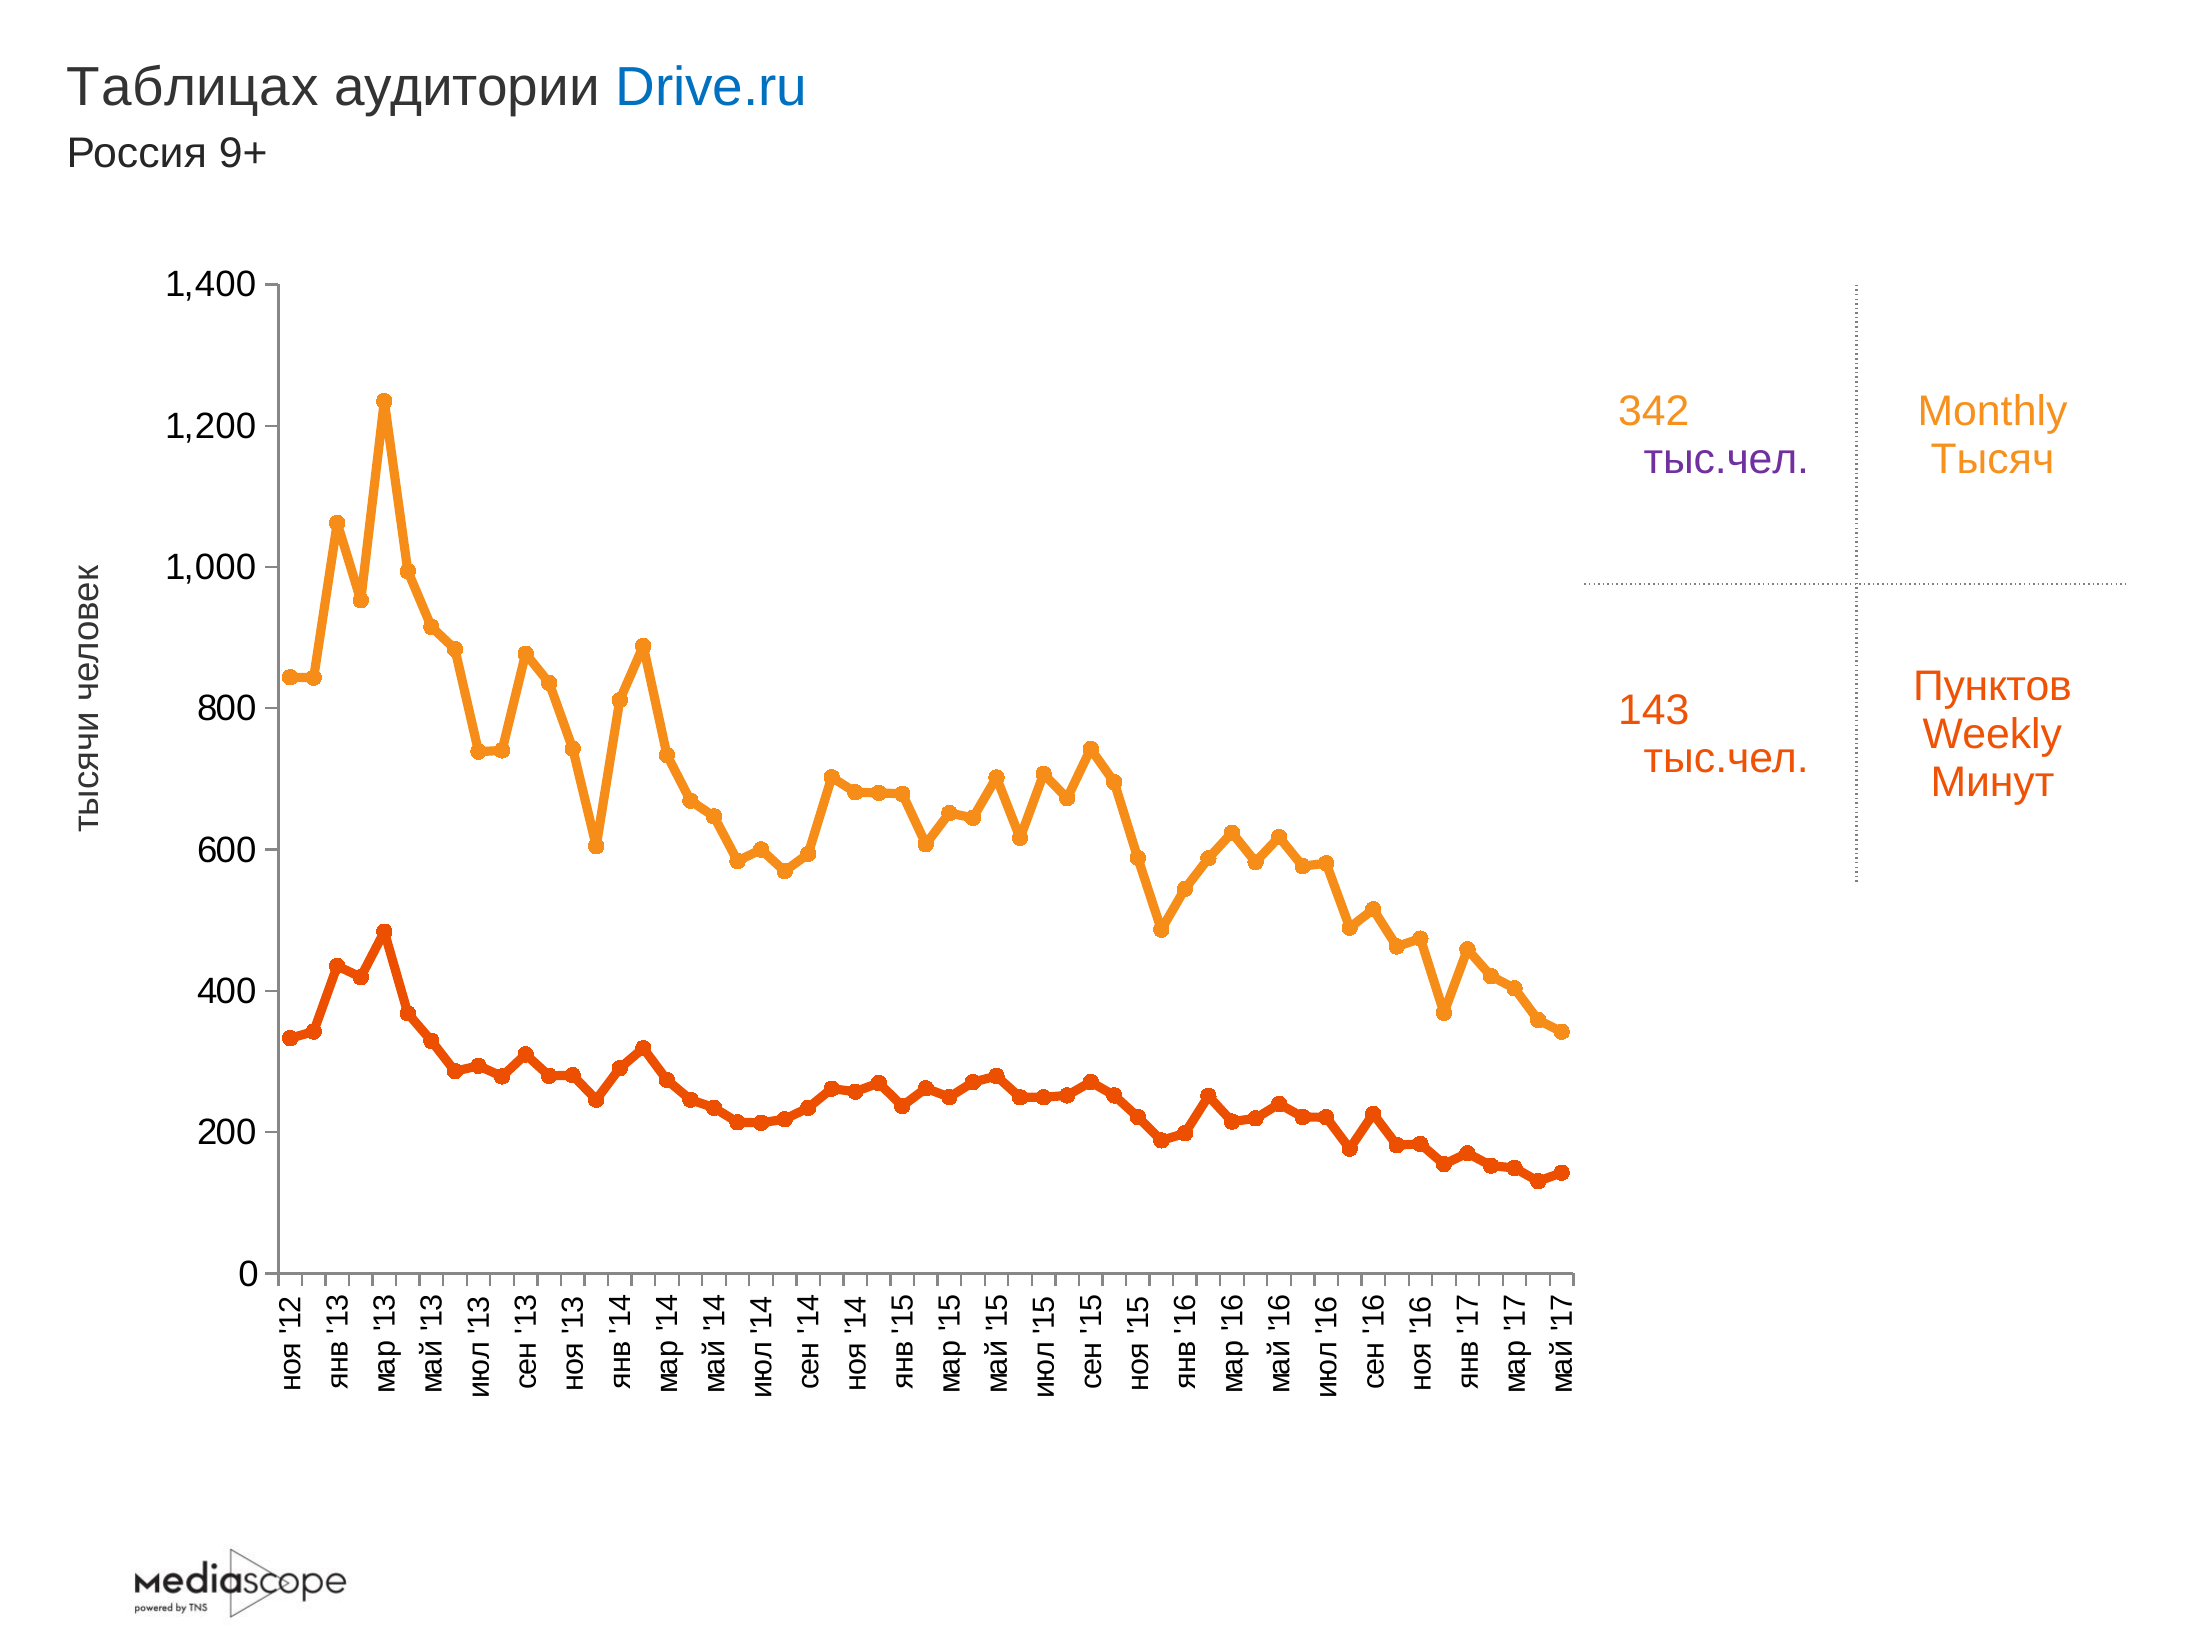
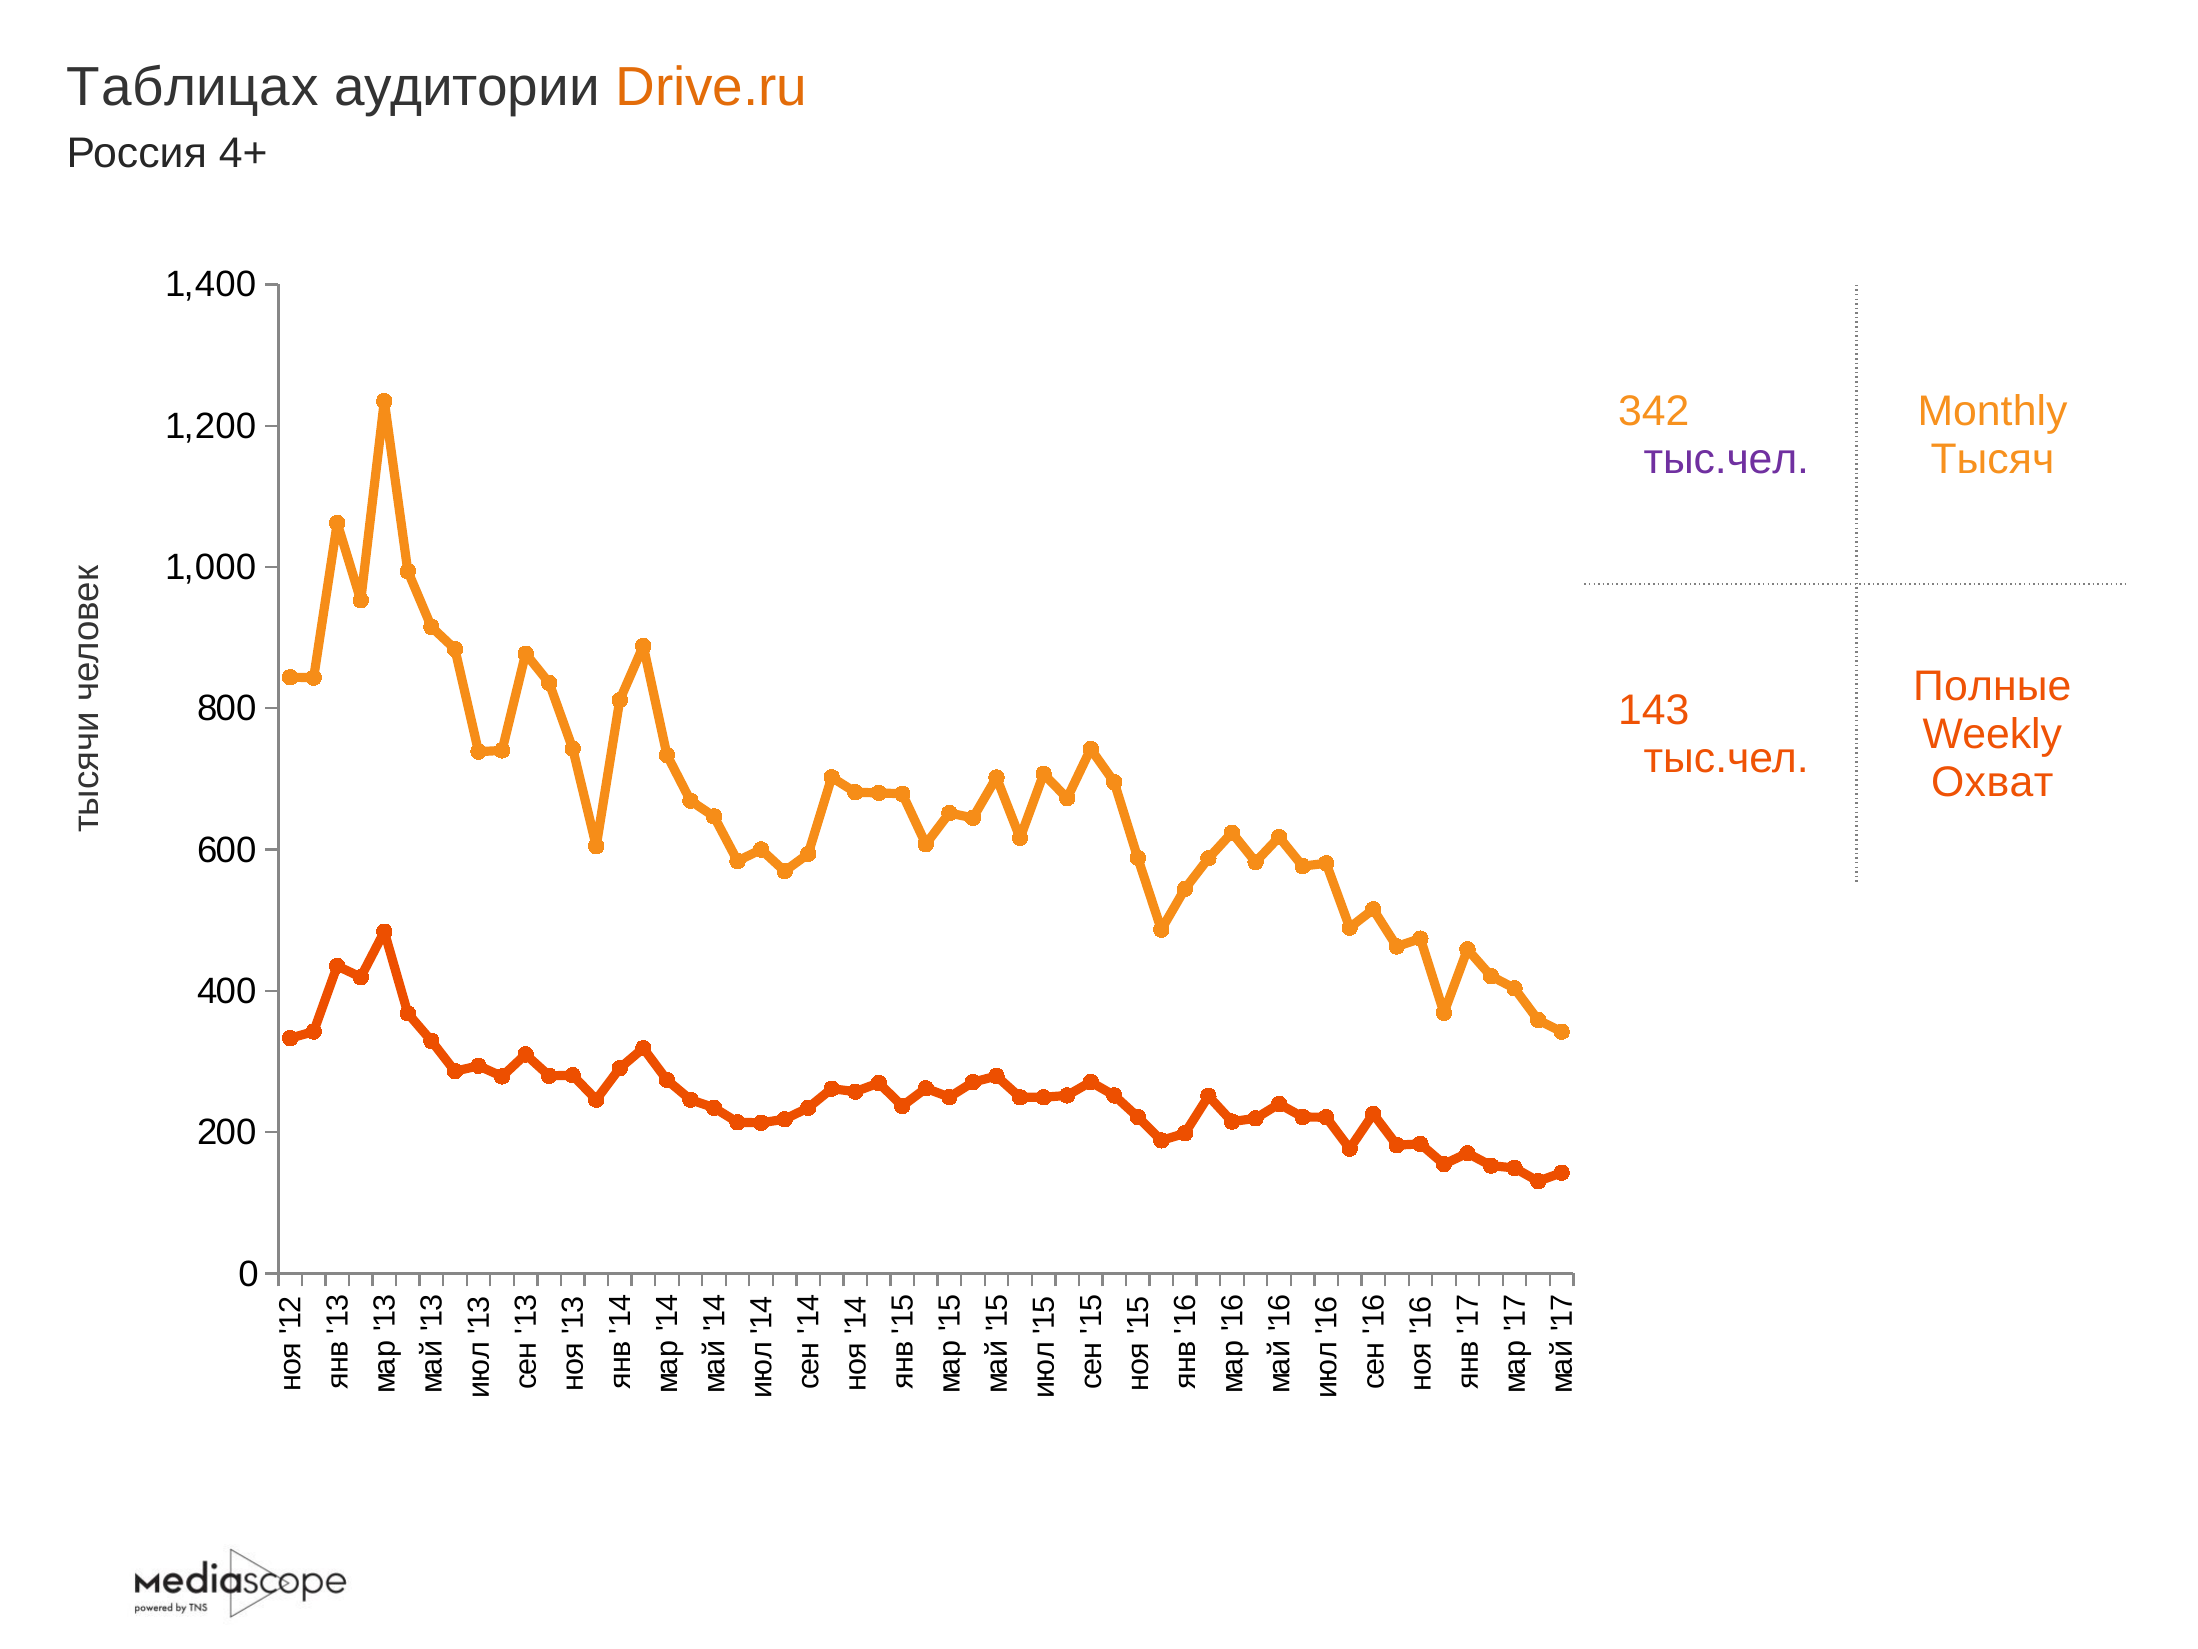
Drive.ru colour: blue -> orange (711, 87)
9+: 9+ -> 4+ (243, 154)
Пунктов: Пунктов -> Полные (1992, 686)
Минут: Минут -> Охват (1992, 782)
